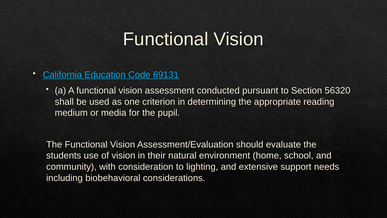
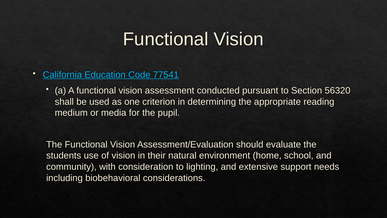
69131: 69131 -> 77541 (166, 75)
